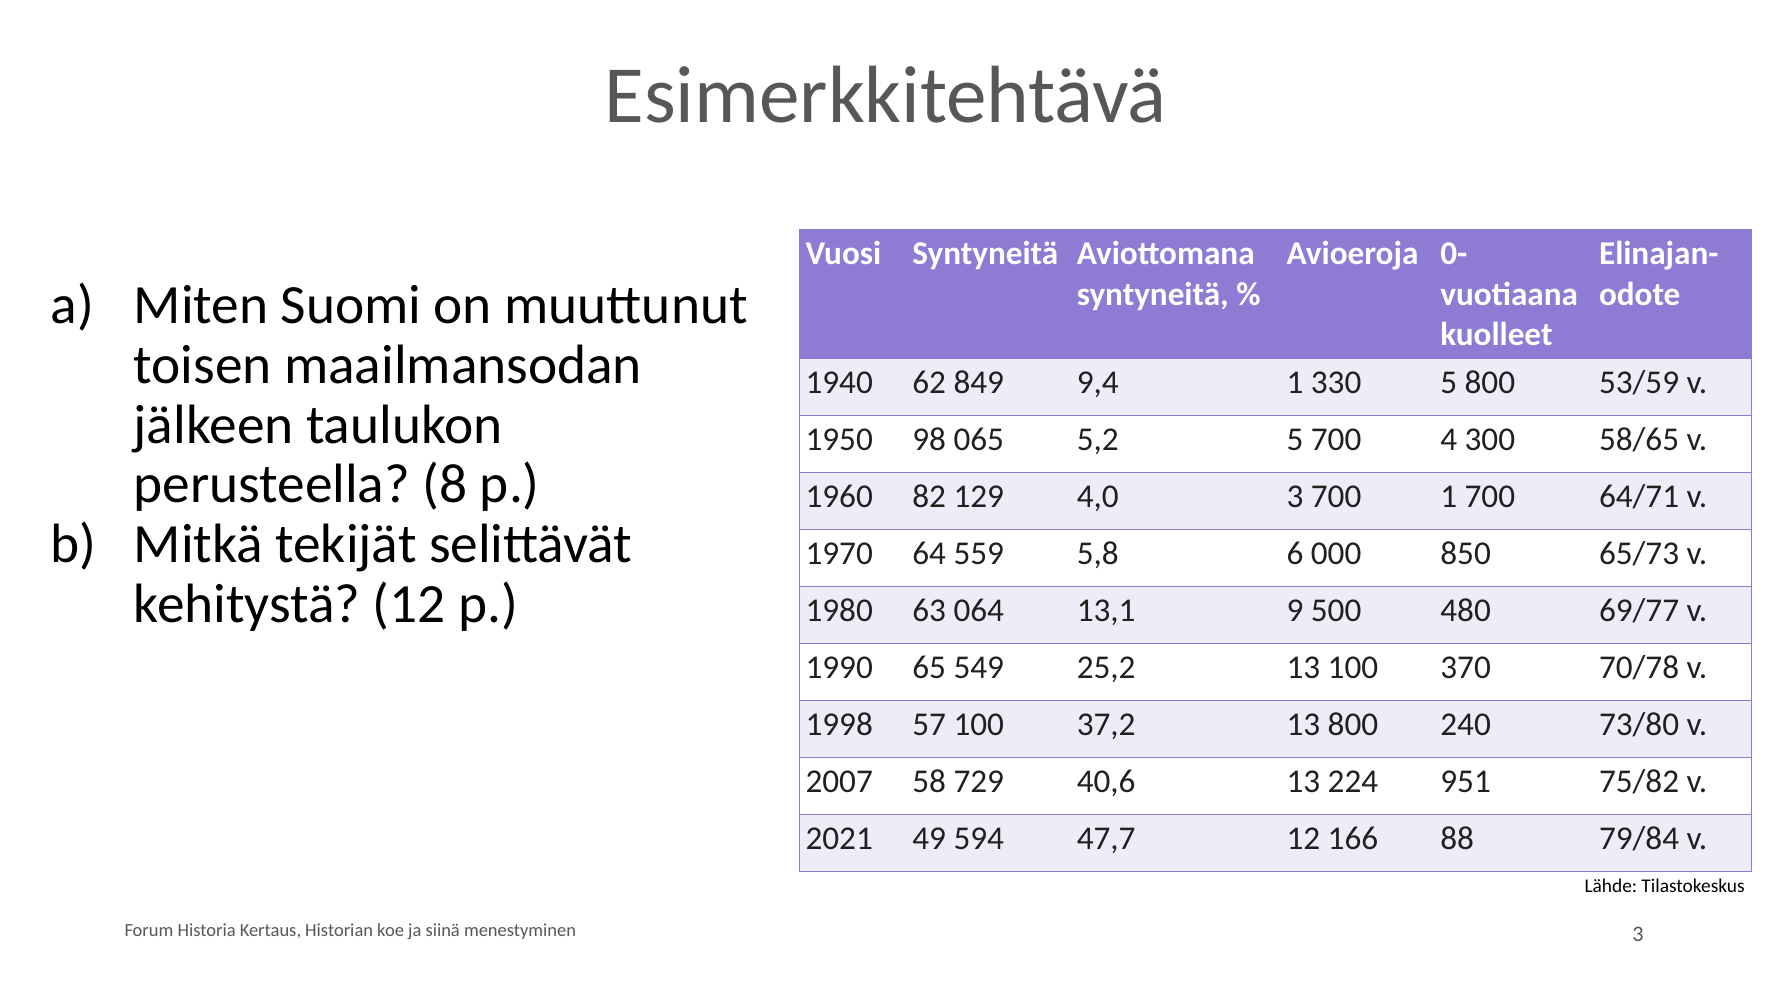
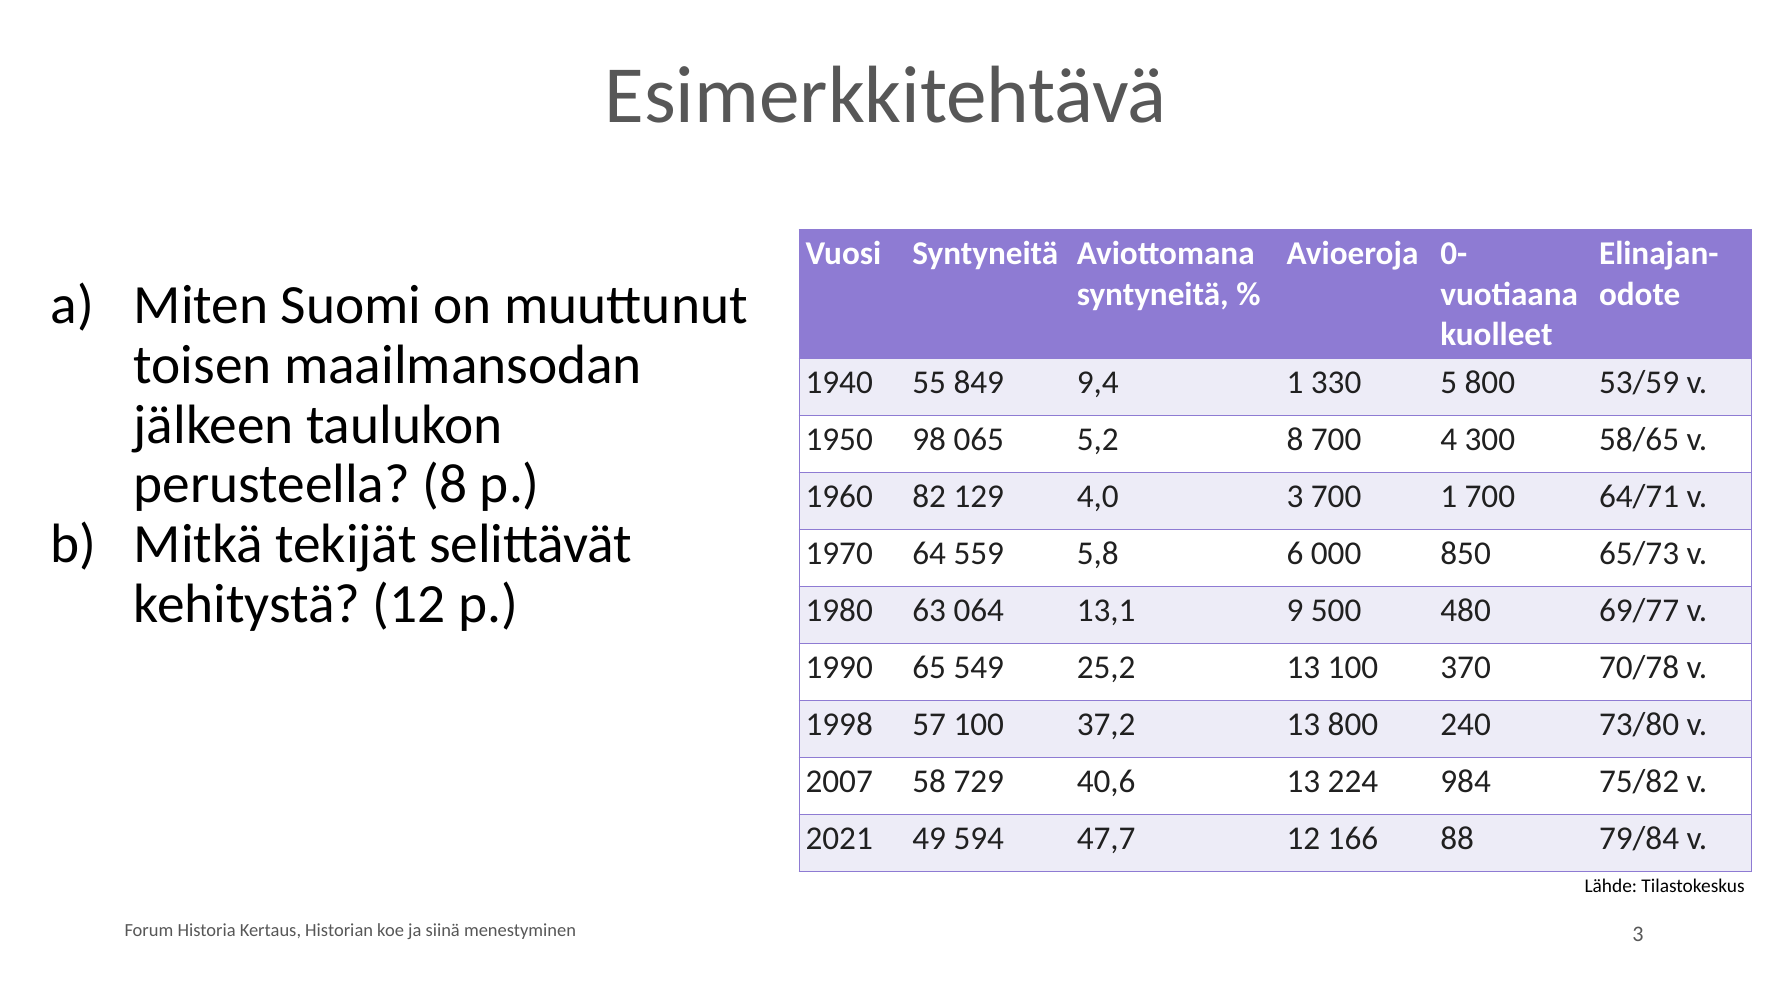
62: 62 -> 55 (929, 382)
5,2 5: 5 -> 8 (1295, 439)
951: 951 -> 984 (1466, 781)
